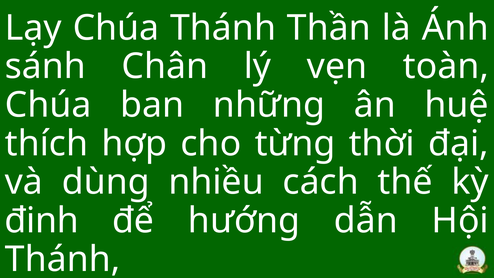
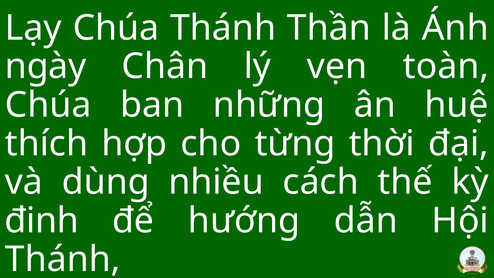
sánh: sánh -> ngày (46, 66)
